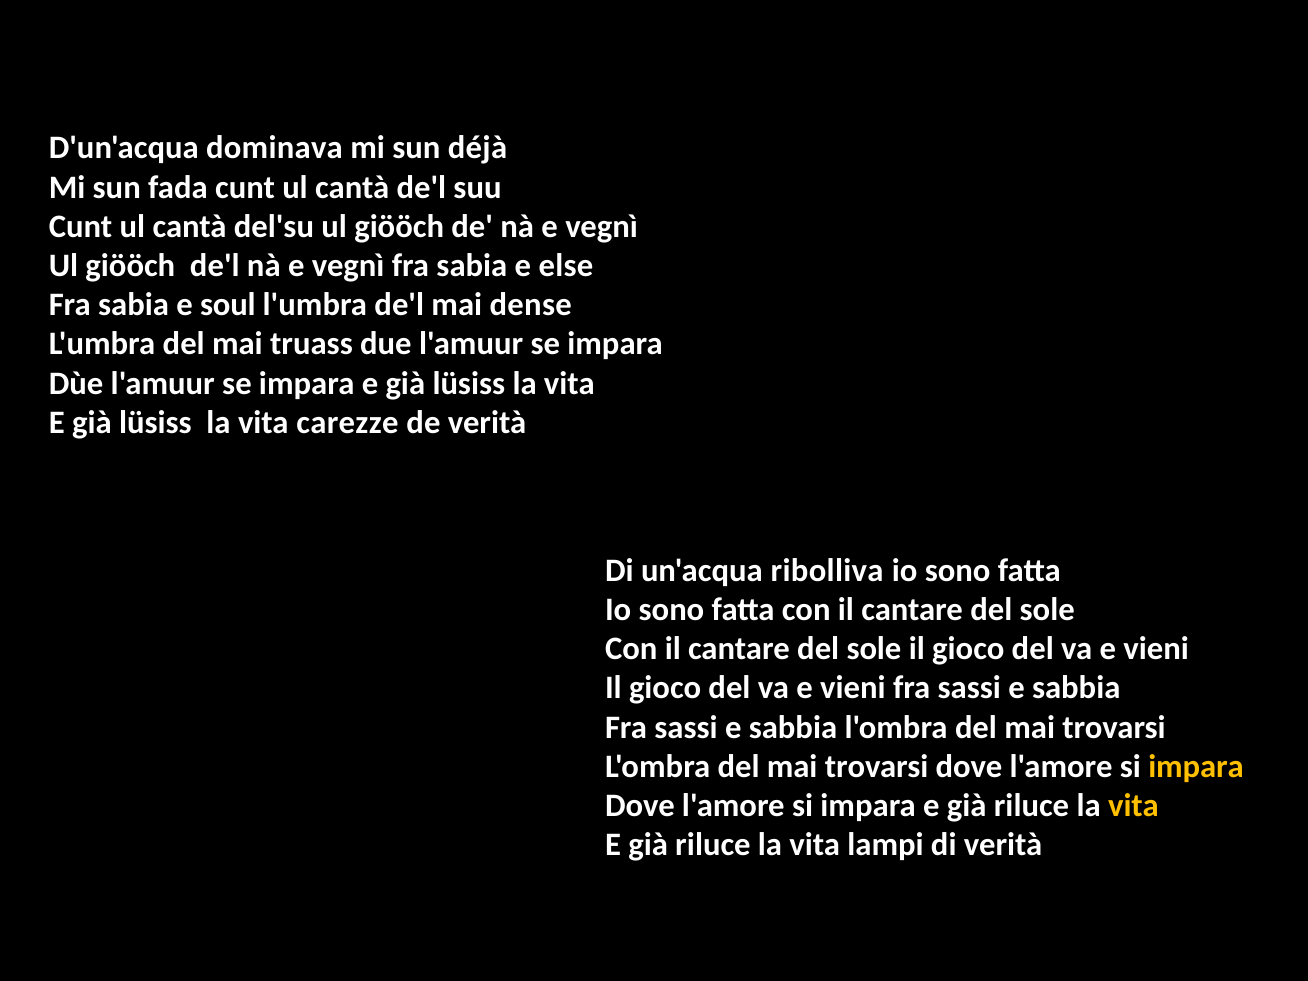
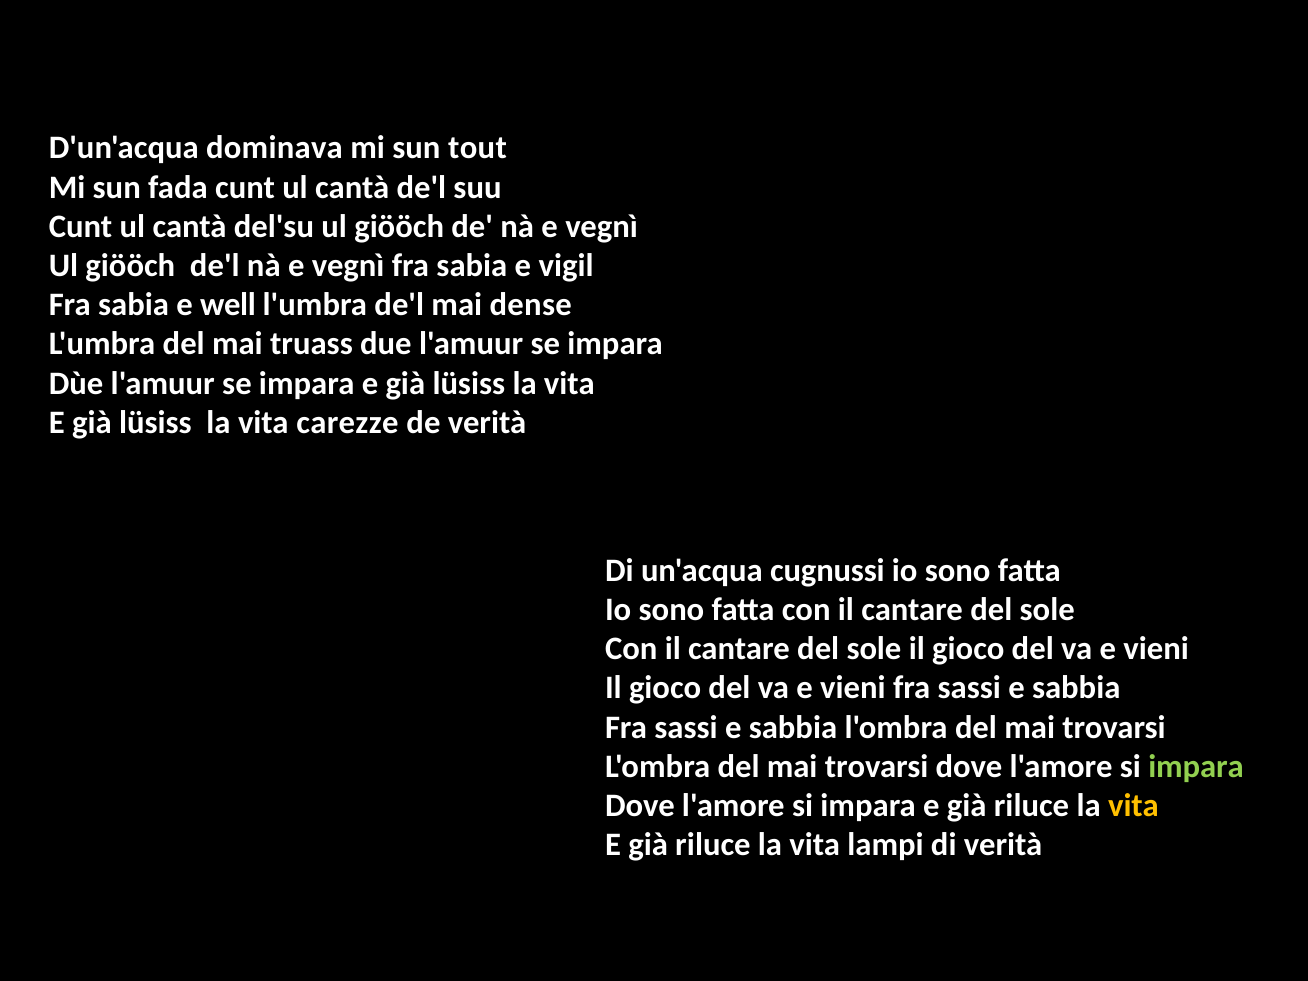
déjà: déjà -> tout (478, 148)
else: else -> vigil (566, 266)
soul: soul -> well (228, 305)
ribolliva: ribolliva -> cugnussi (827, 570)
impara colour: yellow -> light green (1196, 766)
